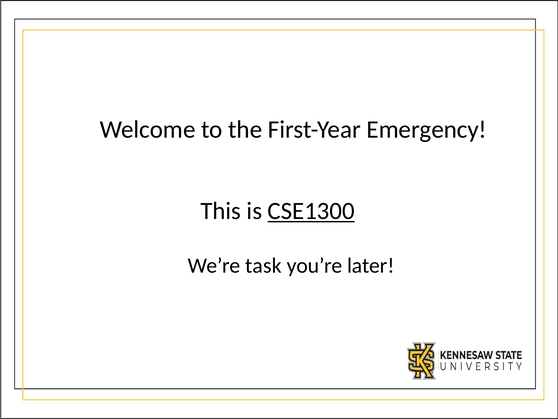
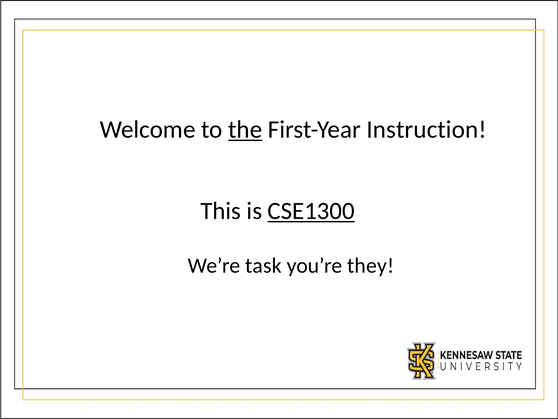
the underline: none -> present (245, 129)
Emergency: Emergency -> Instruction (427, 129)
later: later -> they (371, 265)
